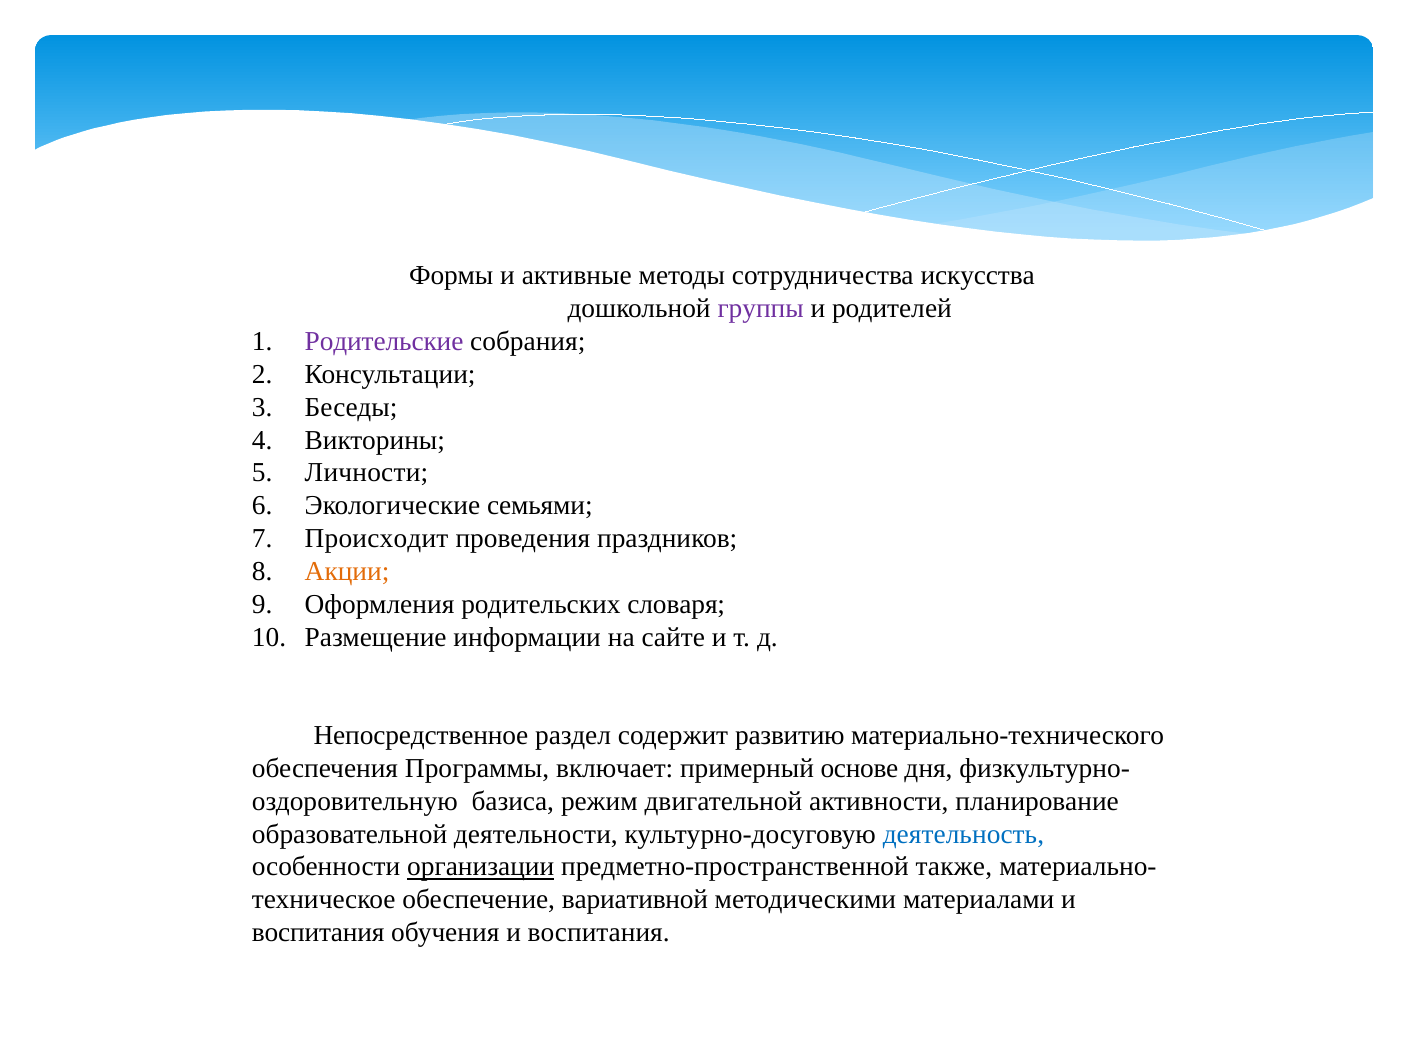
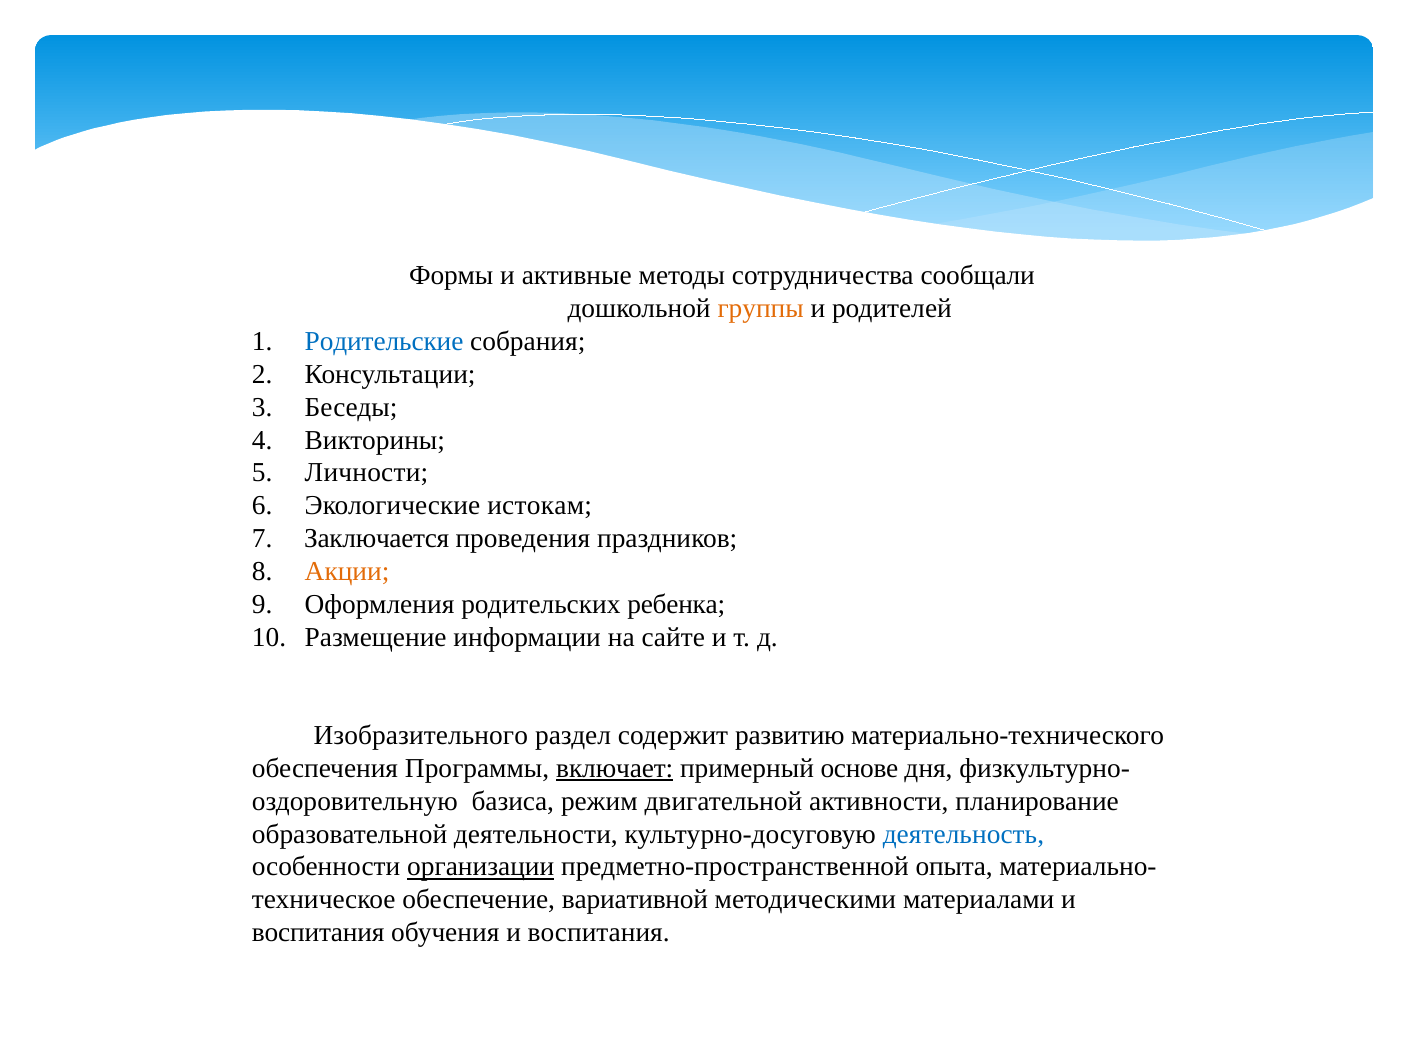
искусства: искусства -> сообщали (978, 276)
группы colour: purple -> orange (761, 309)
Родительские colour: purple -> blue (384, 342)
семьями: семьями -> истокам (540, 506)
Происходит: Происходит -> Заключается (377, 539)
словаря: словаря -> ребенка (676, 604)
Непосредственное: Непосредственное -> Изобразительного (421, 736)
включает underline: none -> present (615, 769)
также: также -> опыта (954, 867)
